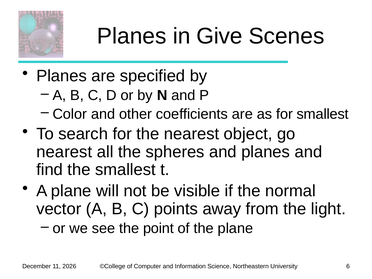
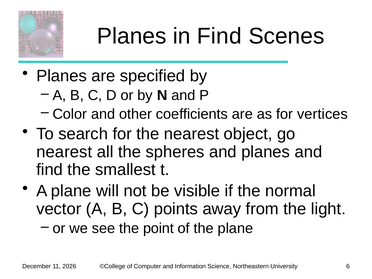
in Give: Give -> Find (219, 36)
for smallest: smallest -> vertices (322, 114)
